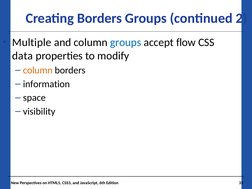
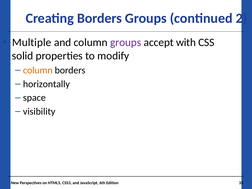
groups colour: blue -> purple (126, 42)
flow: flow -> with (186, 42)
data: data -> solid (23, 56)
information: information -> horizontally (46, 84)
